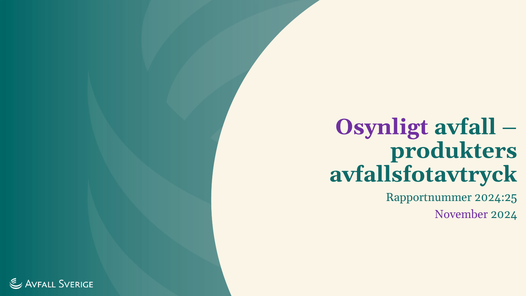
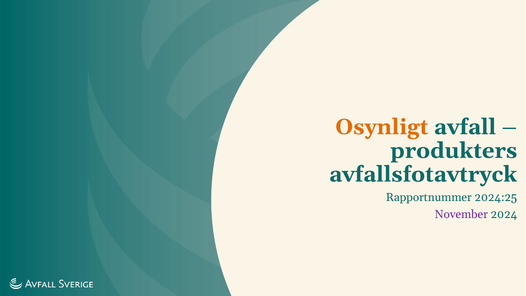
Osynligt colour: purple -> orange (382, 127)
